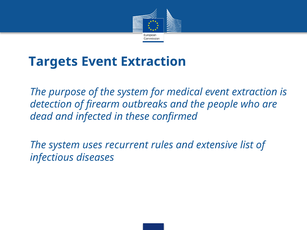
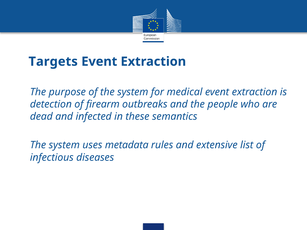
confirmed: confirmed -> semantics (175, 117)
recurrent: recurrent -> metadata (127, 145)
